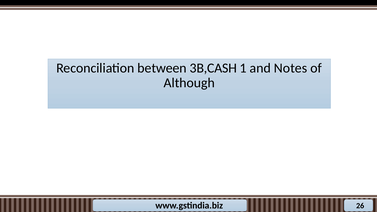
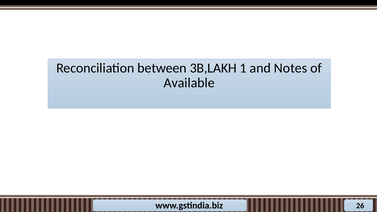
3B,CASH: 3B,CASH -> 3B,LAKH (213, 68)
Although: Although -> Available (189, 83)
